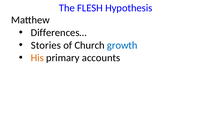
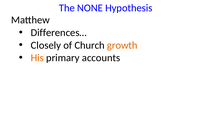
FLESH: FLESH -> NONE (90, 8)
Stories: Stories -> Closely (46, 45)
growth colour: blue -> orange (122, 45)
